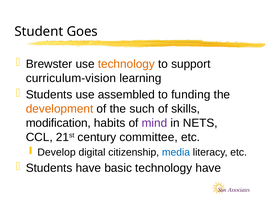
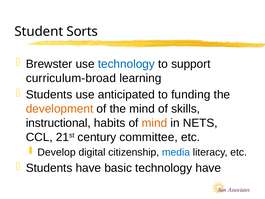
Goes: Goes -> Sorts (82, 31)
technology colour: orange -> blue (126, 64)
curriculum-vision: curriculum-vision -> curriculum-broad (71, 78)
assembled: assembled -> anticipated (126, 95)
the such: such -> mind (142, 109)
modification: modification -> instructional (58, 123)
mind colour: purple -> orange (154, 123)
